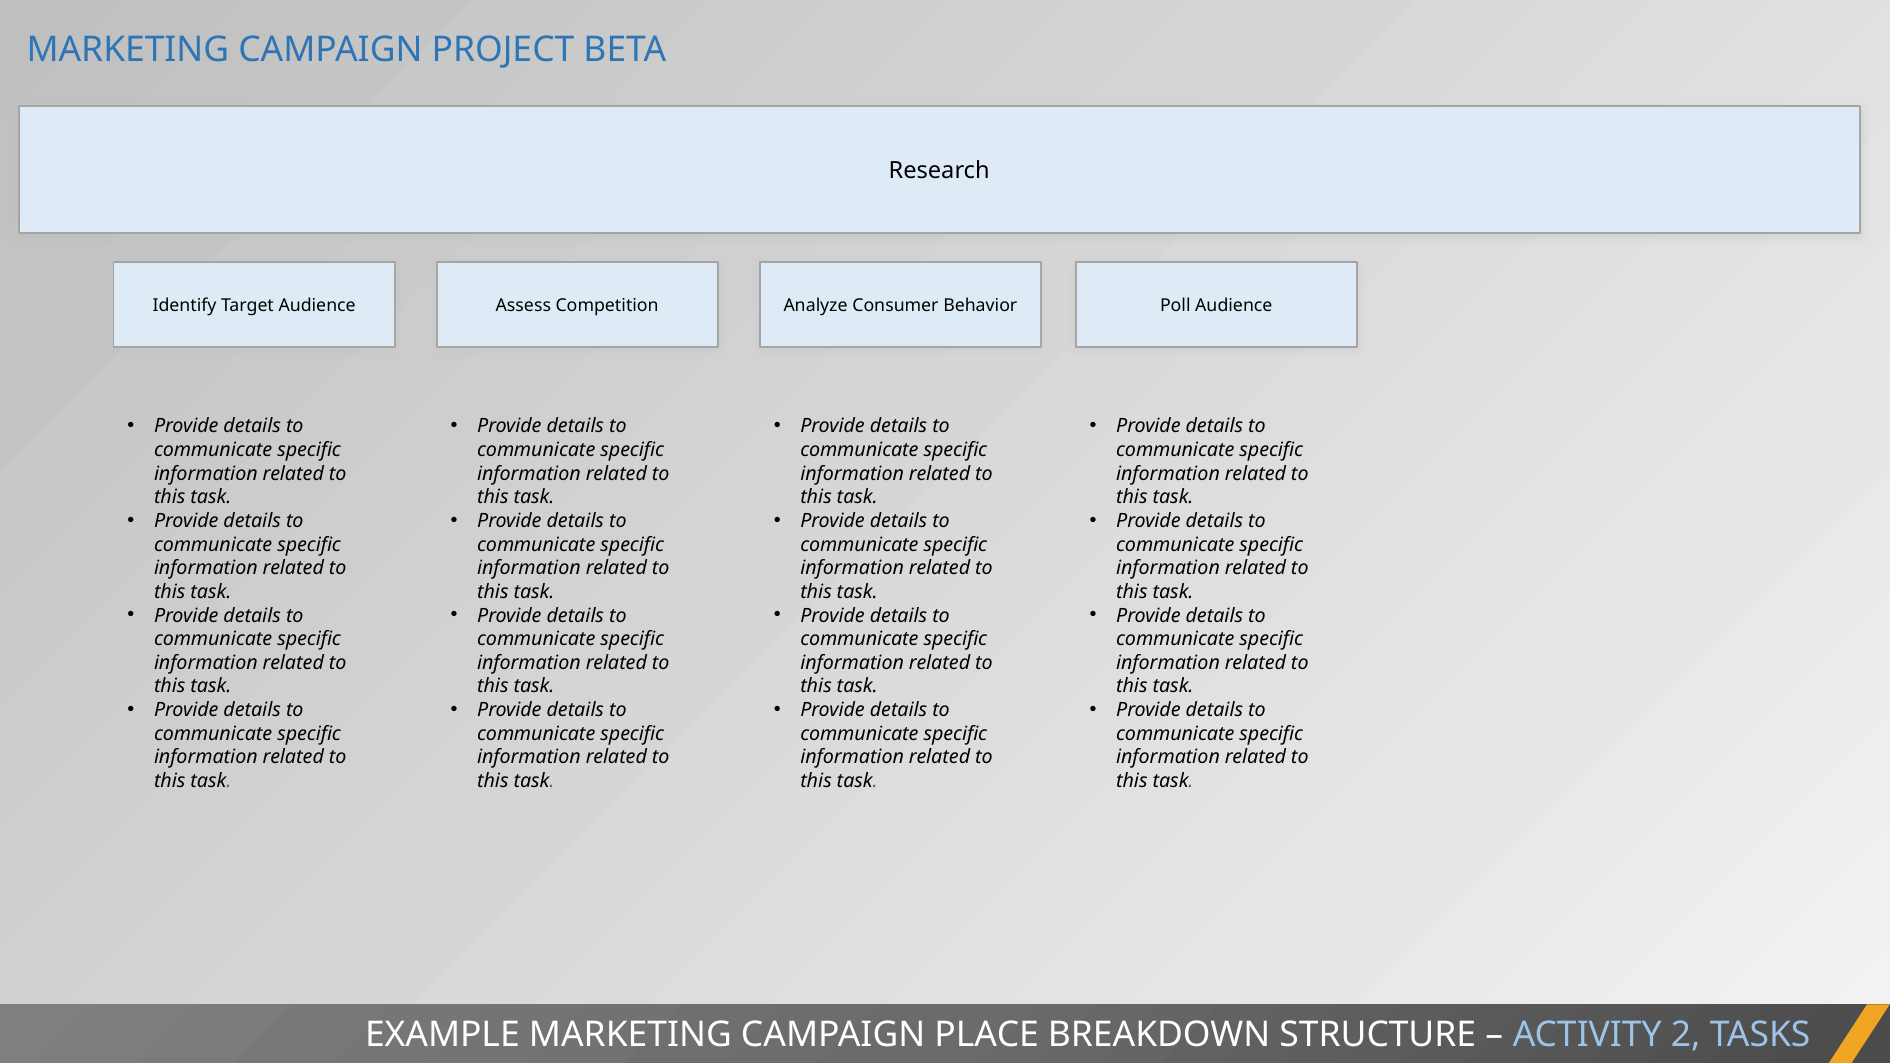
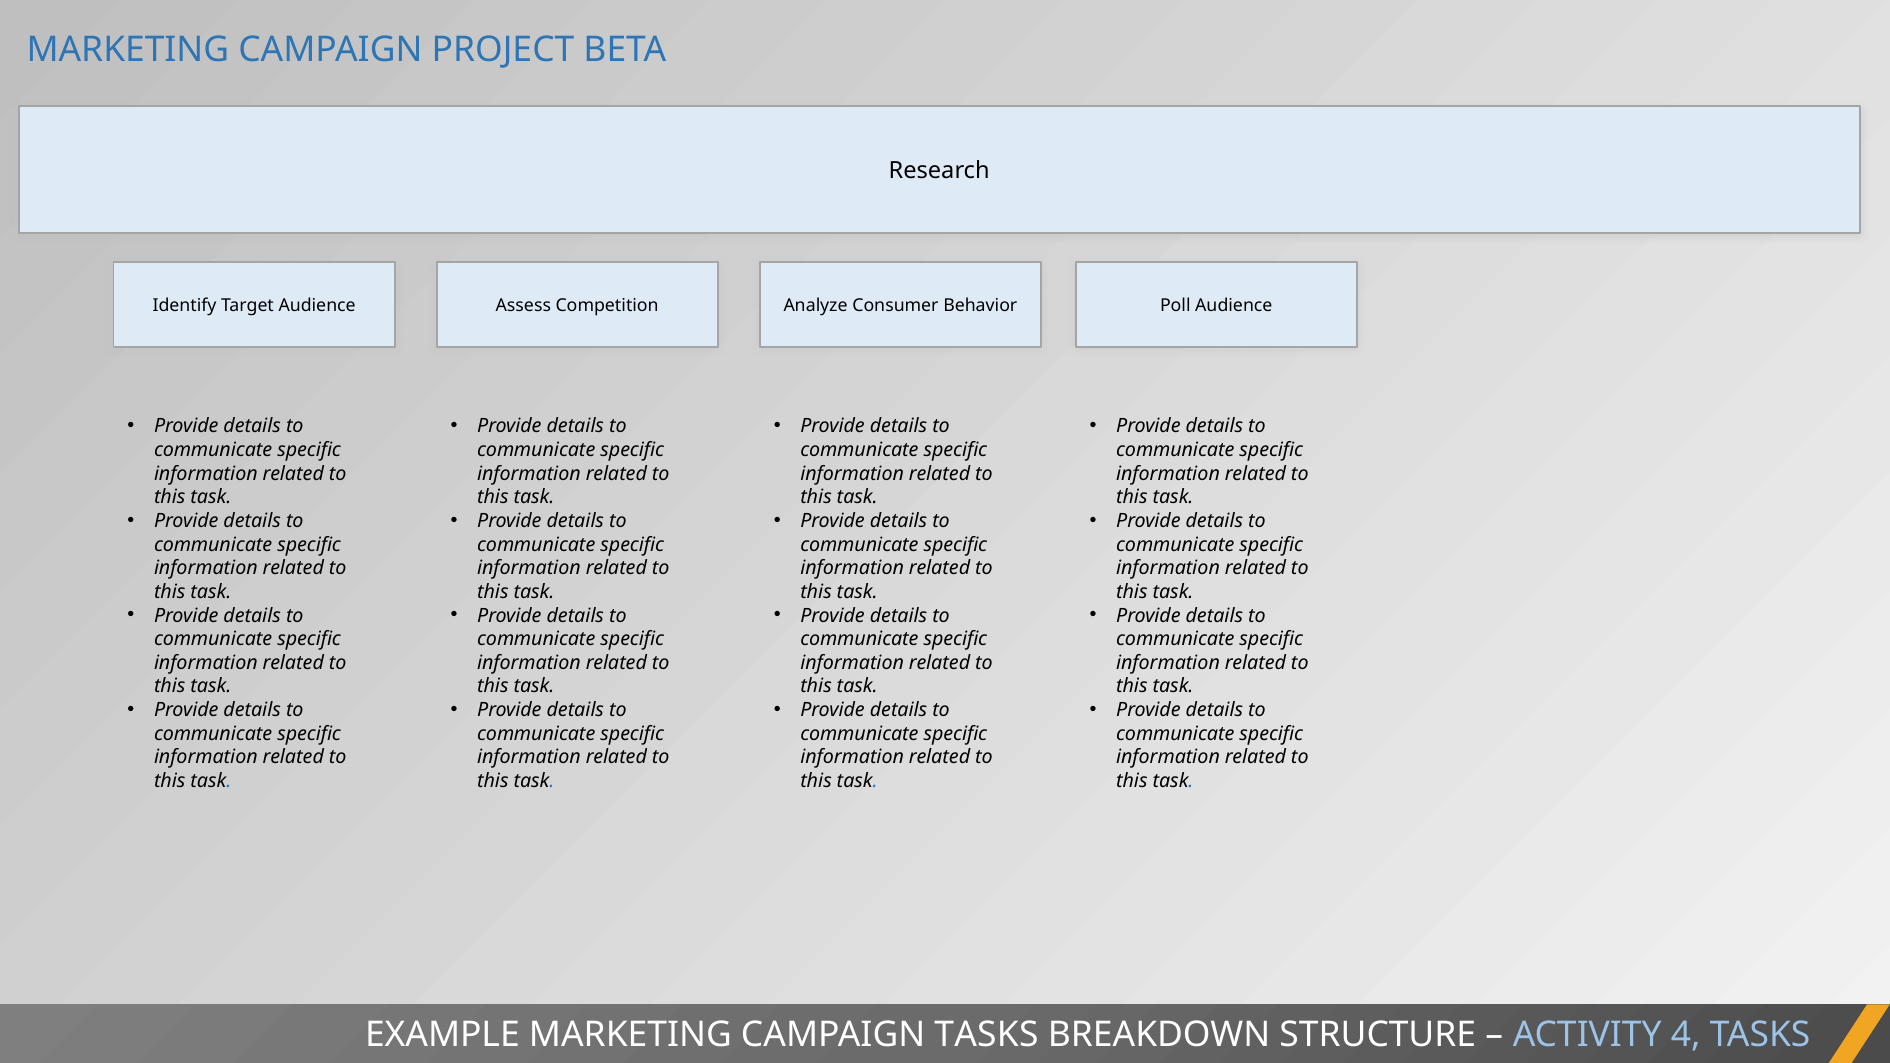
CAMPAIGN PLACE: PLACE -> TASKS (986, 1035)
2: 2 -> 4 (1686, 1035)
